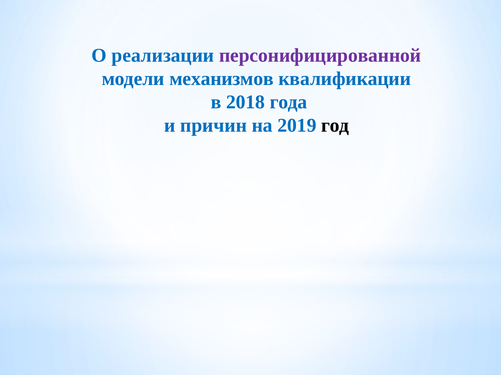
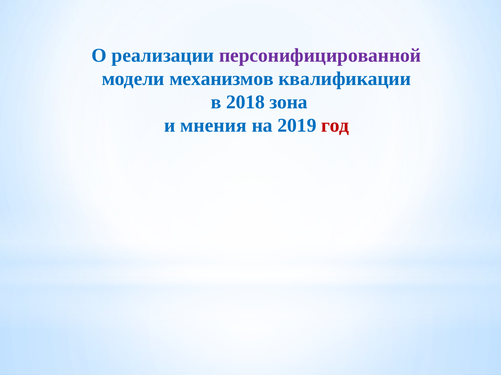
года: года -> зона (289, 102)
причин: причин -> мнения (213, 126)
год colour: black -> red (335, 126)
